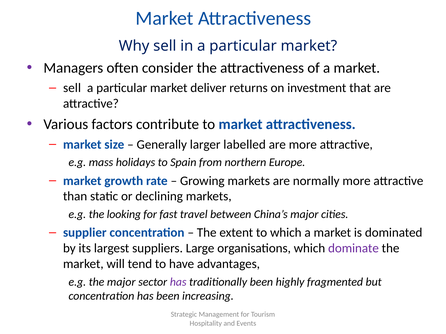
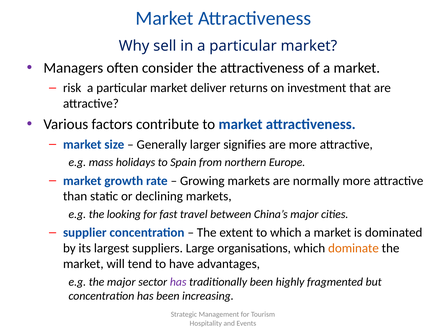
sell: sell -> risk (72, 88)
labelled: labelled -> signifies (245, 145)
dominate colour: purple -> orange (353, 249)
